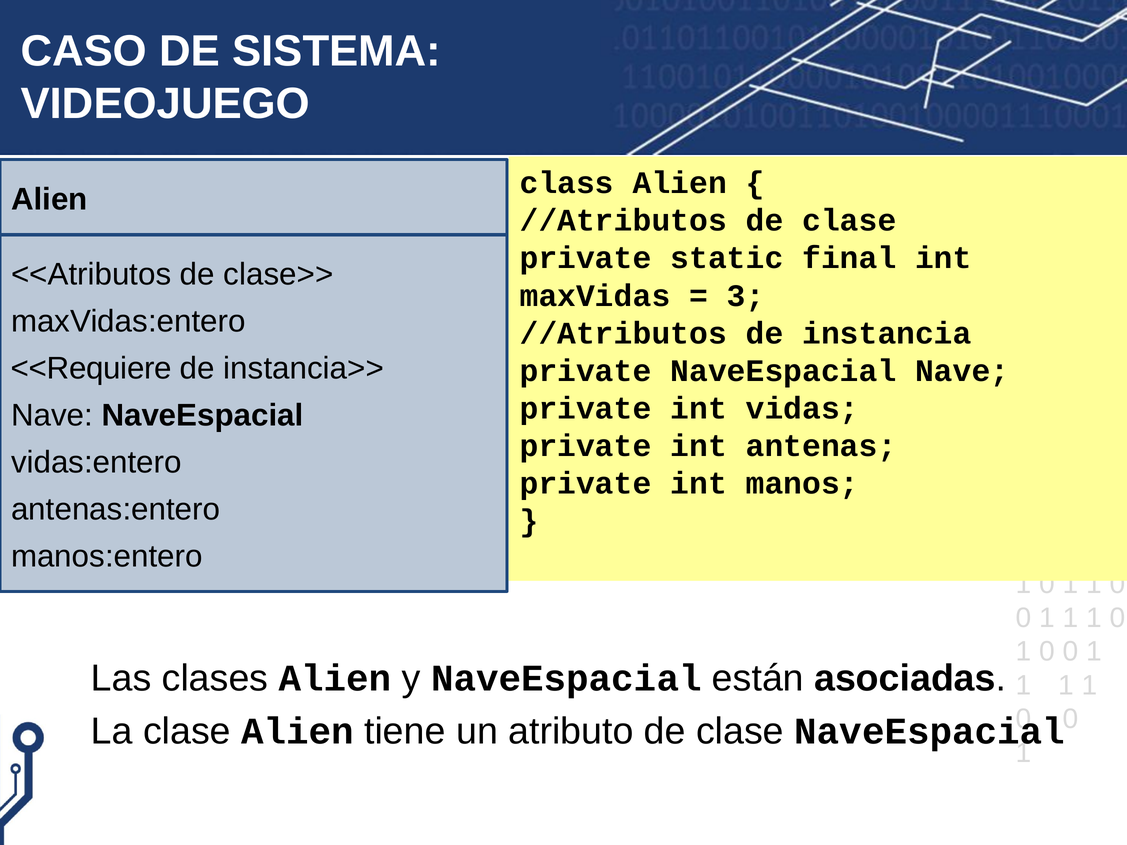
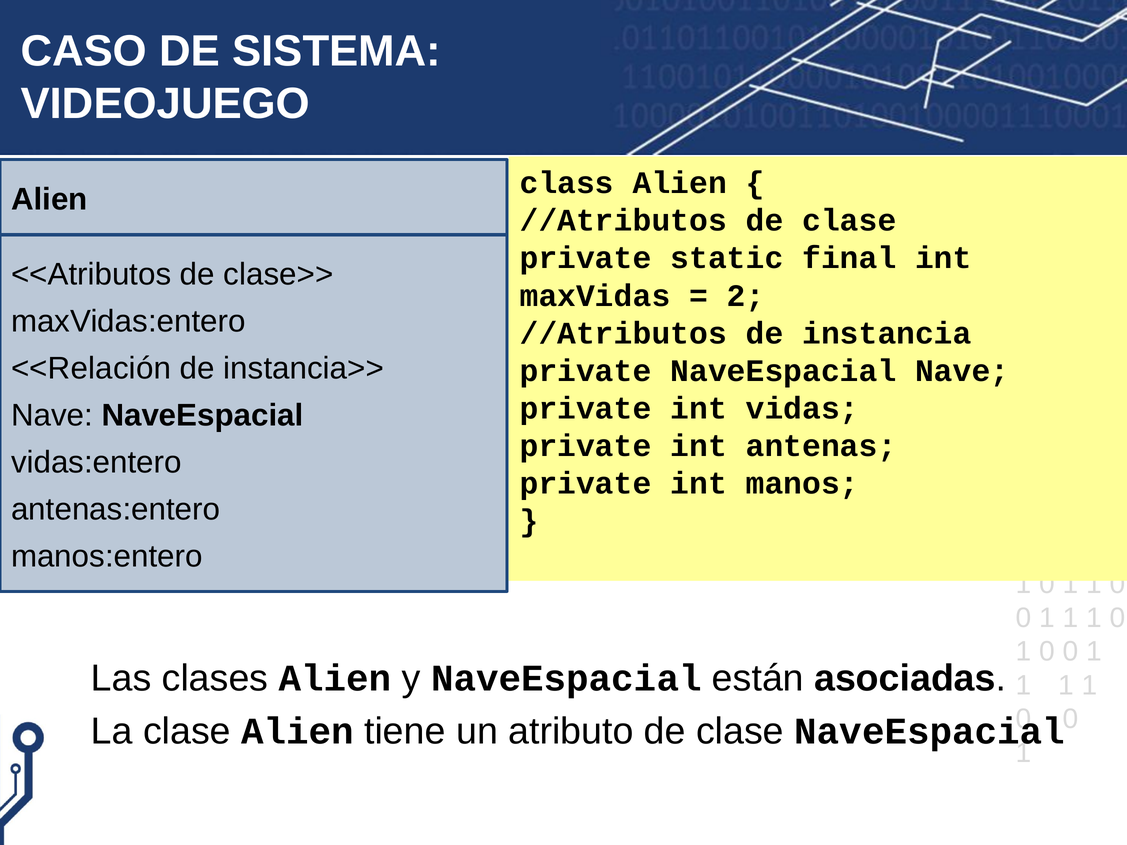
3: 3 -> 2 (746, 296)
<<Requiere: <<Requiere -> <<Relación (91, 368)
